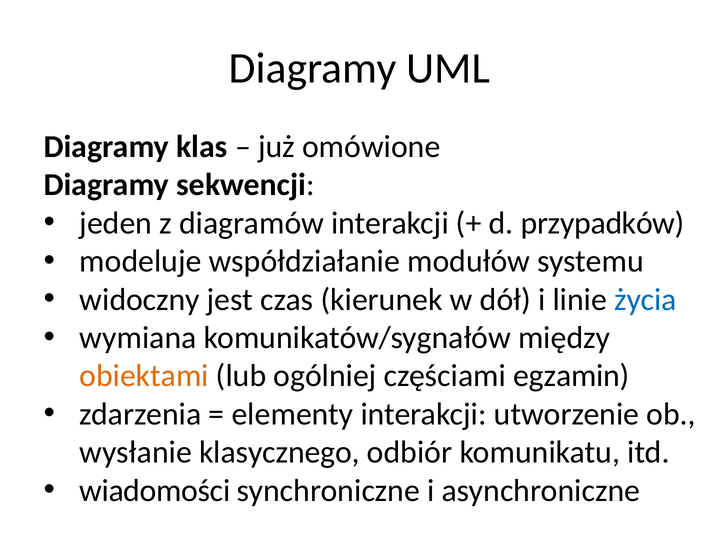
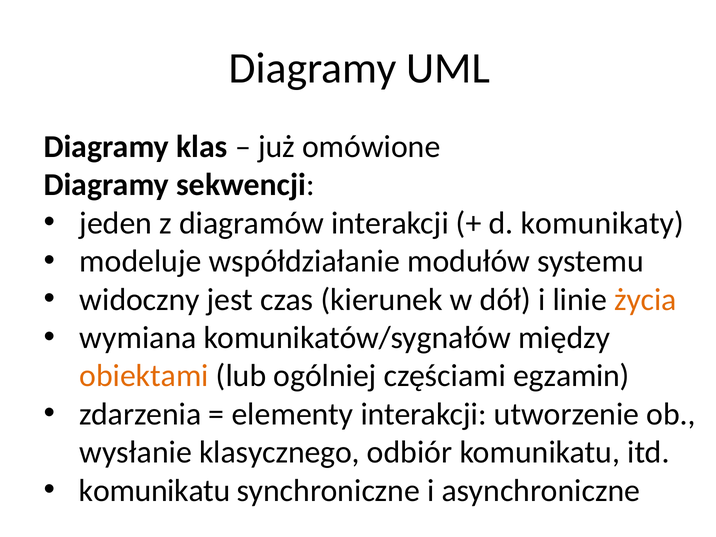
przypadków: przypadków -> komunikaty (602, 223)
życia colour: blue -> orange (645, 300)
wiadomości: wiadomości -> komunikatu (155, 491)
